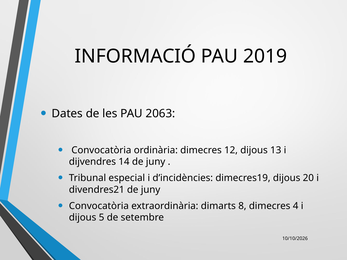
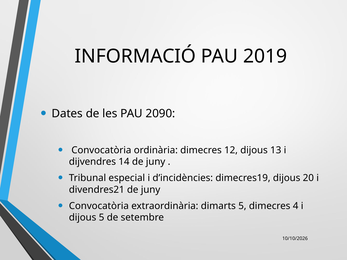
2063: 2063 -> 2090 (160, 114)
dimarts 8: 8 -> 5 (242, 206)
